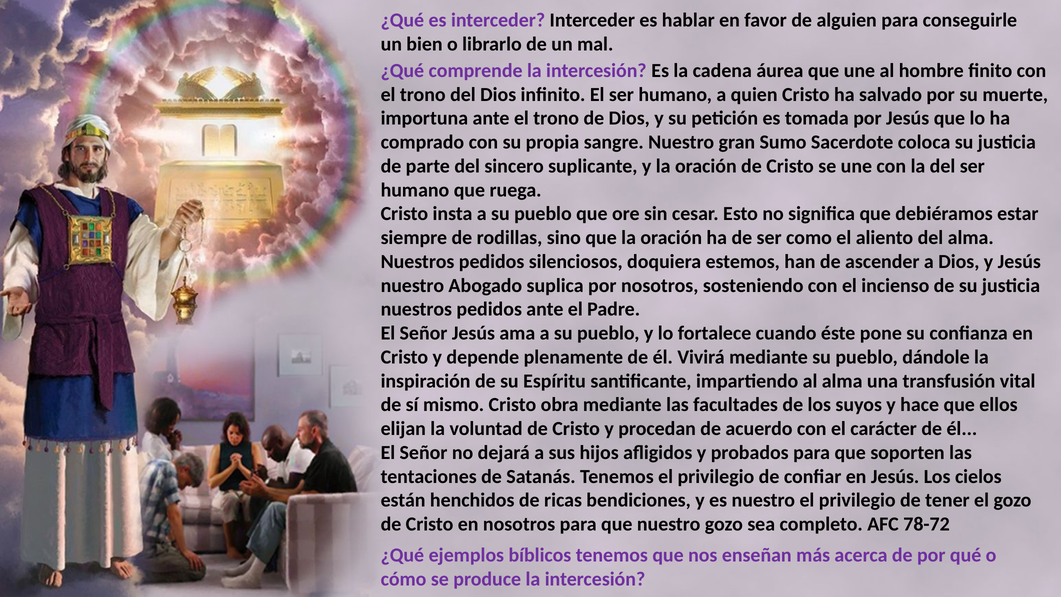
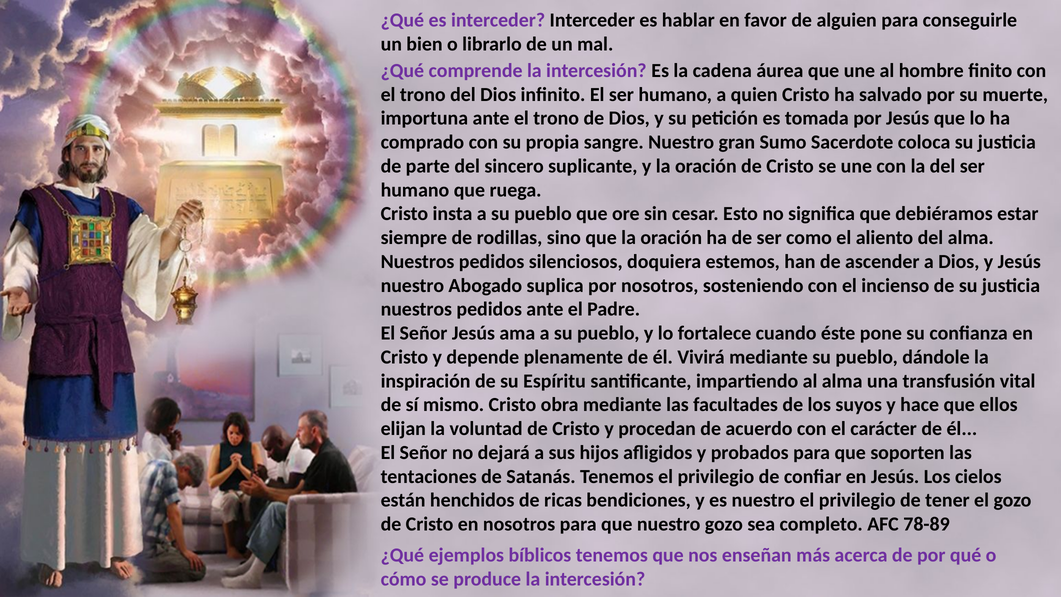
78-72: 78-72 -> 78-89 (927, 524)
